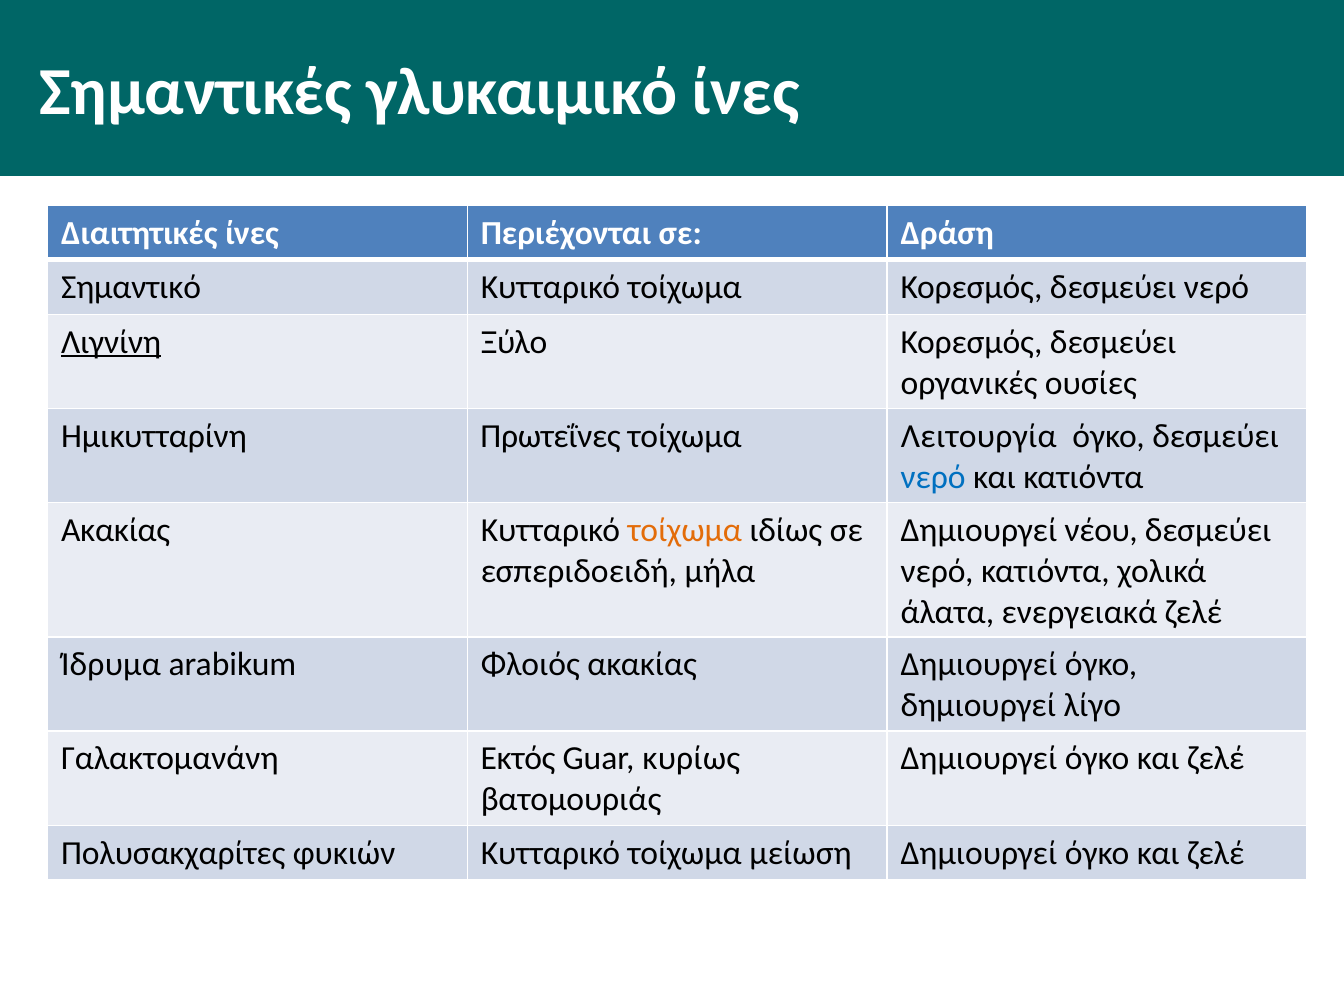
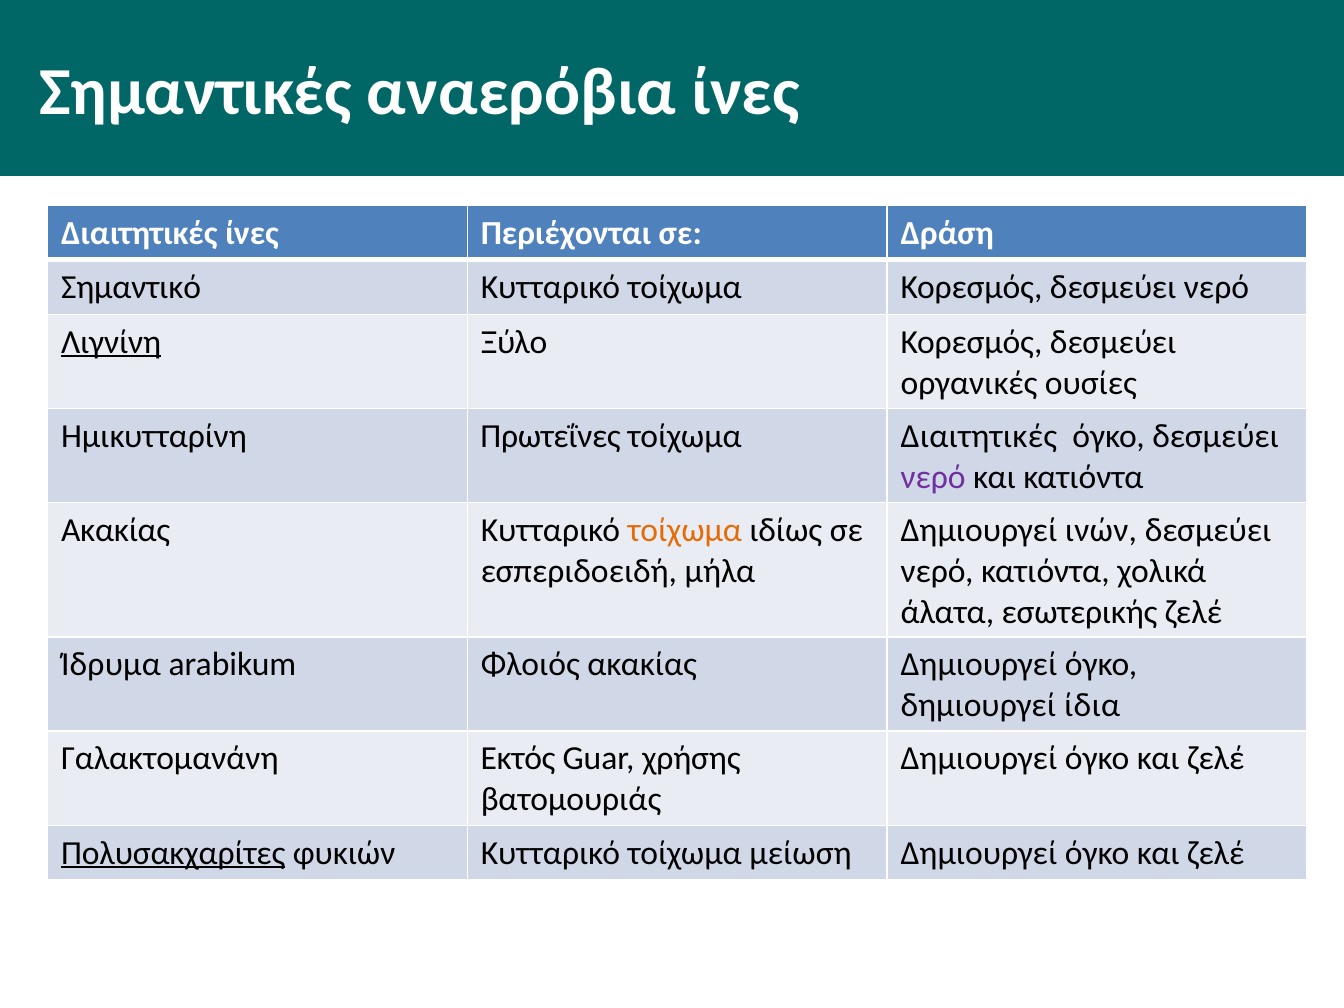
γλυκαιμικό: γλυκαιμικό -> αναερόβια (522, 93)
τοίχωμα Λειτουργία: Λειτουργία -> Διαιτητικές (979, 436)
νερό colour: blue -> purple (933, 477)
νέου: νέου -> ινών (1101, 530)
ενεργειακά: ενεργειακά -> εσωτερικής (1080, 612)
λίγο: λίγο -> ίδια (1092, 706)
κυρίως: κυρίως -> χρήσης (691, 759)
Πολυσακχαρίτες underline: none -> present (173, 853)
